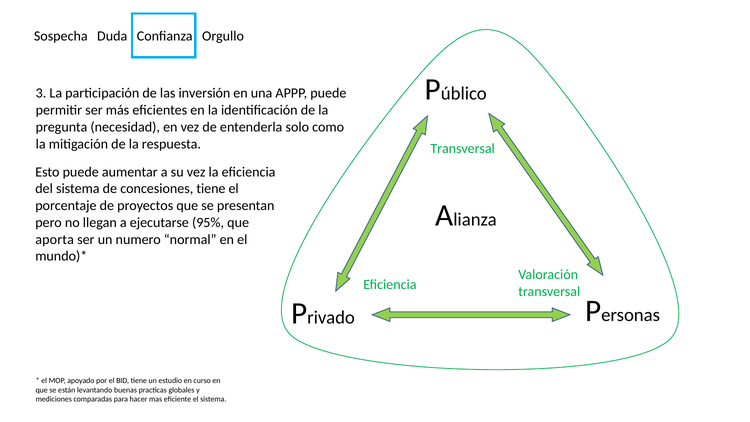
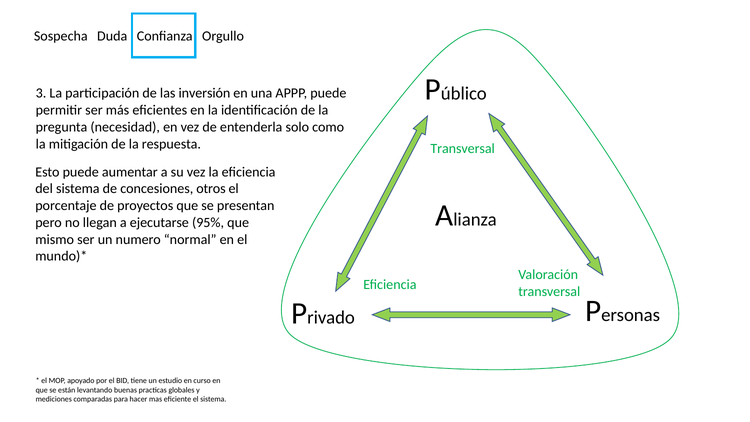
concesiones tiene: tiene -> otros (211, 189)
aporta: aporta -> mismo (55, 239)
